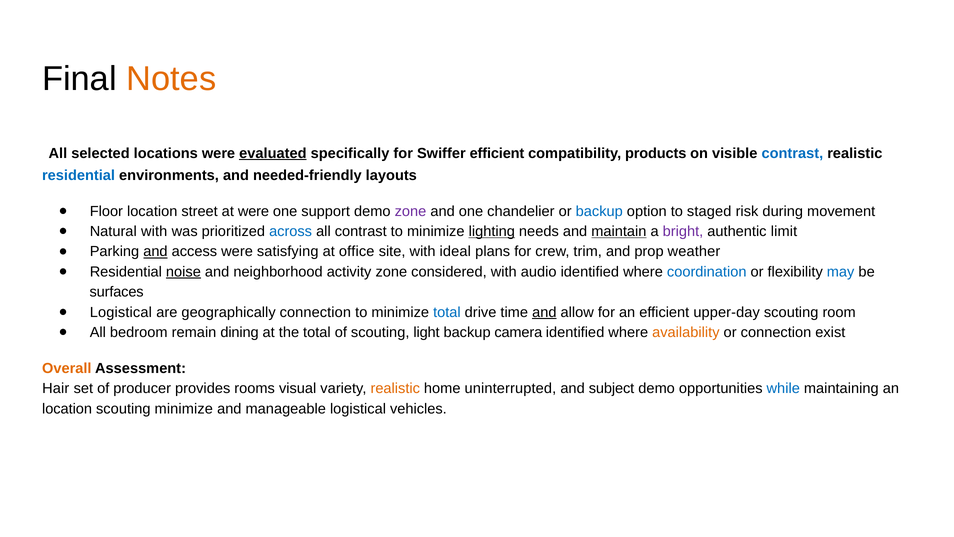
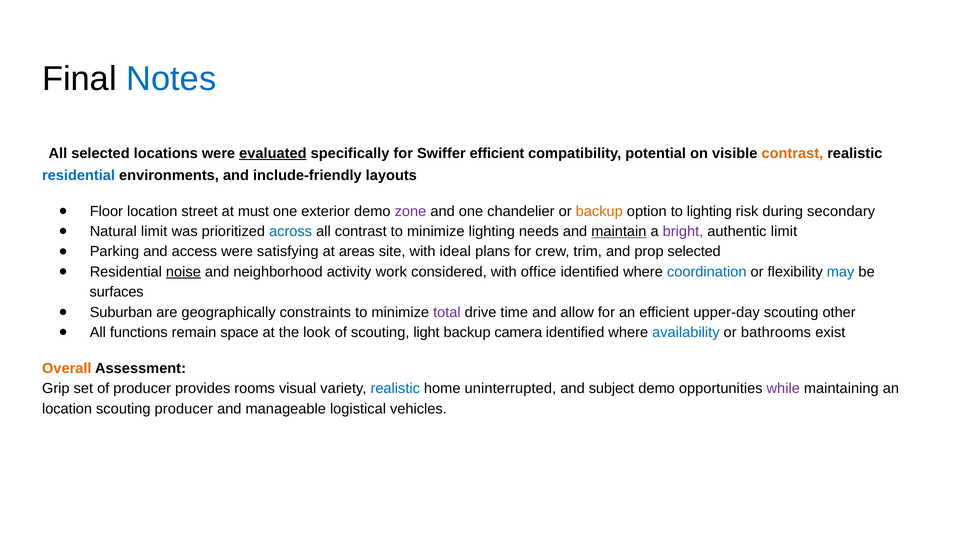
Notes colour: orange -> blue (171, 79)
products: products -> potential (656, 153)
contrast colour: blue -> orange (792, 153)
needed-friendly: needed-friendly -> include-friendly (307, 175)
at were: were -> must (253, 211)
support: support -> exterior (326, 211)
backup colour: blue -> orange (599, 211)
to staged: staged -> lighting (709, 211)
movement: movement -> secondary (841, 211)
Natural with: with -> limit (154, 231)
lighting underline: present -> none (492, 231)
and underline: present -> none (155, 251)
office: office -> areas (357, 251)
prop weather: weather -> selected (694, 251)
activity zone: zone -> work (391, 272)
audio: audio -> office (539, 272)
Logistical: Logistical -> Suburban (121, 312)
geographically connection: connection -> constraints (315, 312)
total colour: blue -> purple (447, 312)
and underline: present -> none (544, 312)
room: room -> other (839, 312)
bedroom: bedroom -> functions (139, 332)
dining: dining -> space (240, 332)
the total: total -> look (317, 332)
availability colour: orange -> blue (686, 332)
or connection: connection -> bathrooms (776, 332)
Hair: Hair -> Grip (56, 388)
realistic colour: orange -> blue (395, 388)
while colour: blue -> purple (783, 388)
scouting minimize: minimize -> producer (184, 409)
